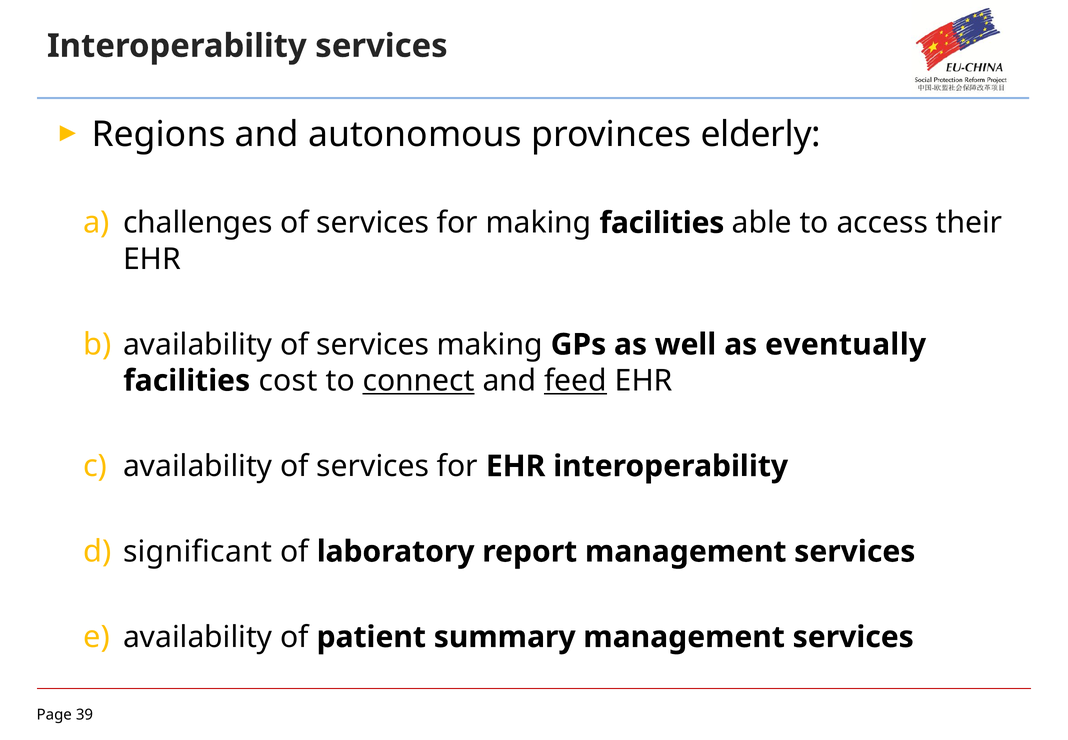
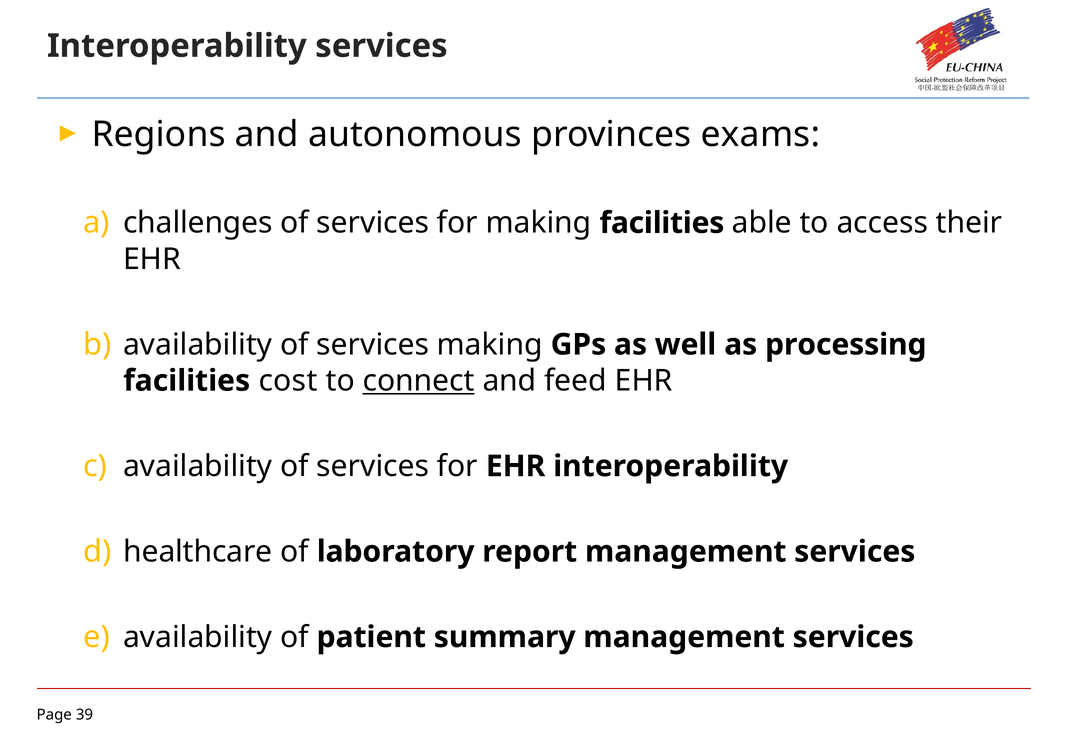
elderly: elderly -> exams (760, 134)
eventually: eventually -> processing (846, 344)
feed underline: present -> none (576, 380)
significant: significant -> healthcare (198, 551)
